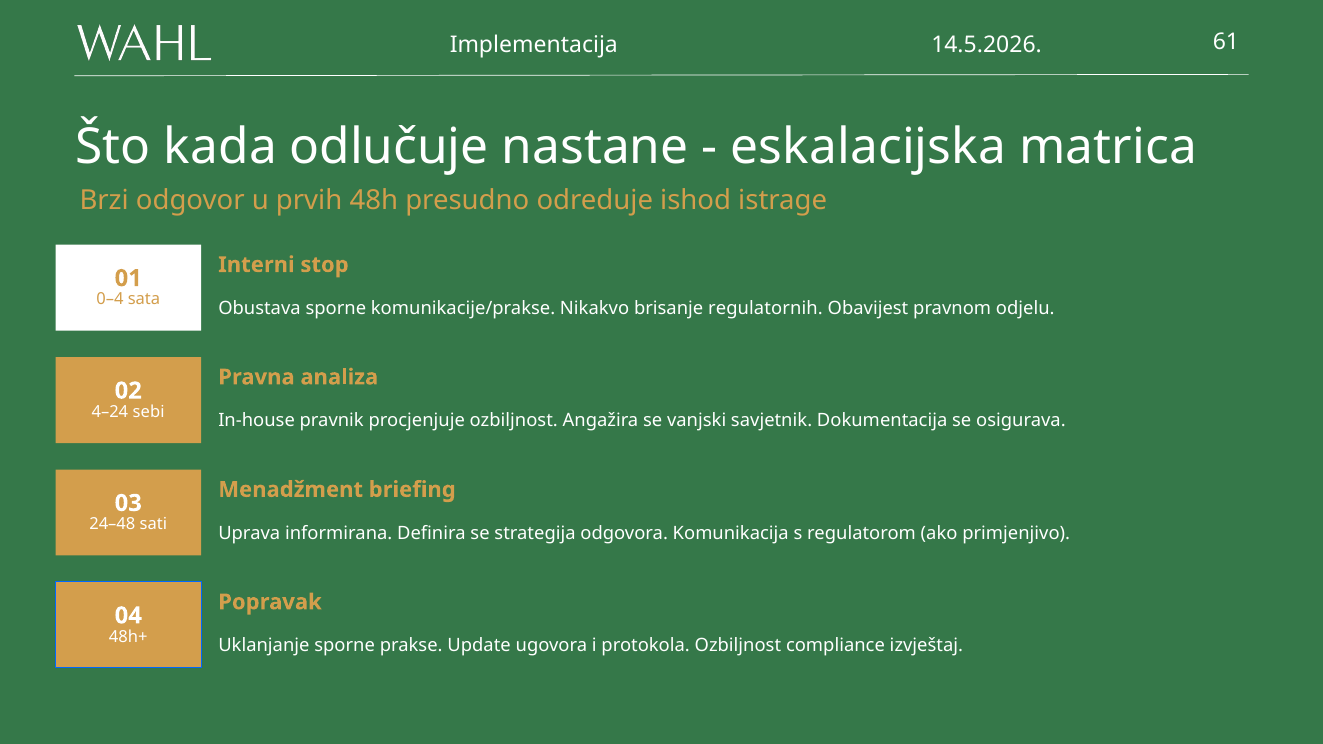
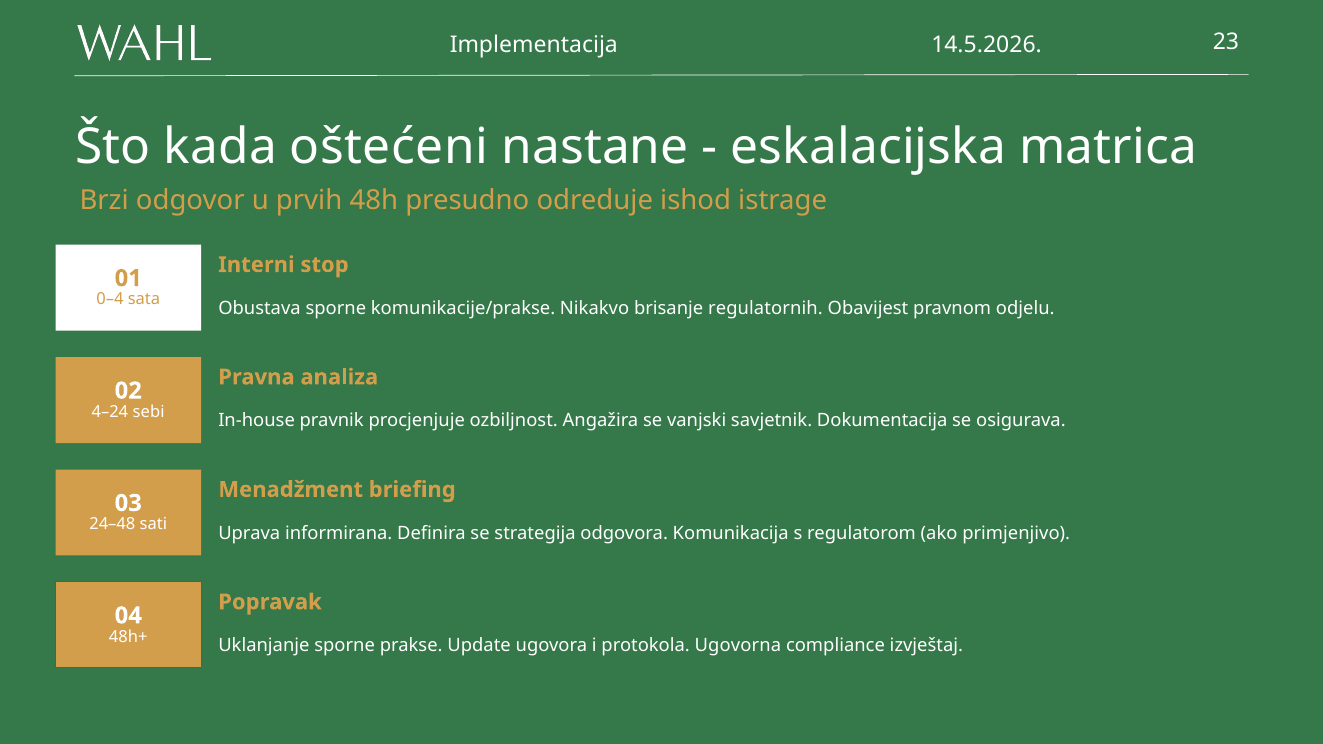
61: 61 -> 23 (1226, 42)
odlučuje: odlučuje -> oštećeni (389, 148)
protokola Ozbiljnost: Ozbiljnost -> Ugovorna (738, 646)
